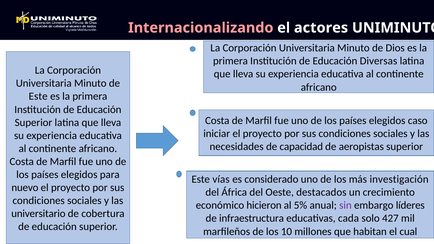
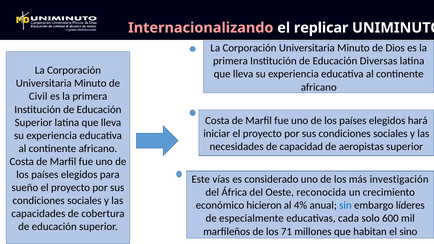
actores: actores -> replicar (321, 28)
Este: Este -> Civil (38, 96)
caso: caso -> hará (418, 121)
nuevo: nuevo -> sueño (25, 188)
destacados: destacados -> reconocida (321, 192)
5%: 5% -> 4% (301, 206)
sin colour: purple -> blue (345, 206)
universitario: universitario -> capacidades (38, 214)
infraestructura: infraestructura -> especialmente (251, 219)
427: 427 -> 600 (390, 219)
10: 10 -> 71 (286, 232)
cual: cual -> sino (408, 232)
